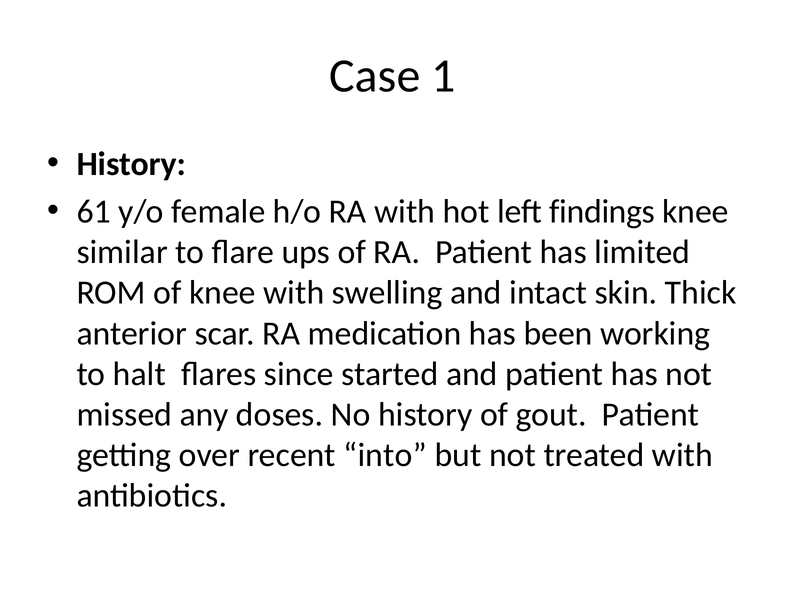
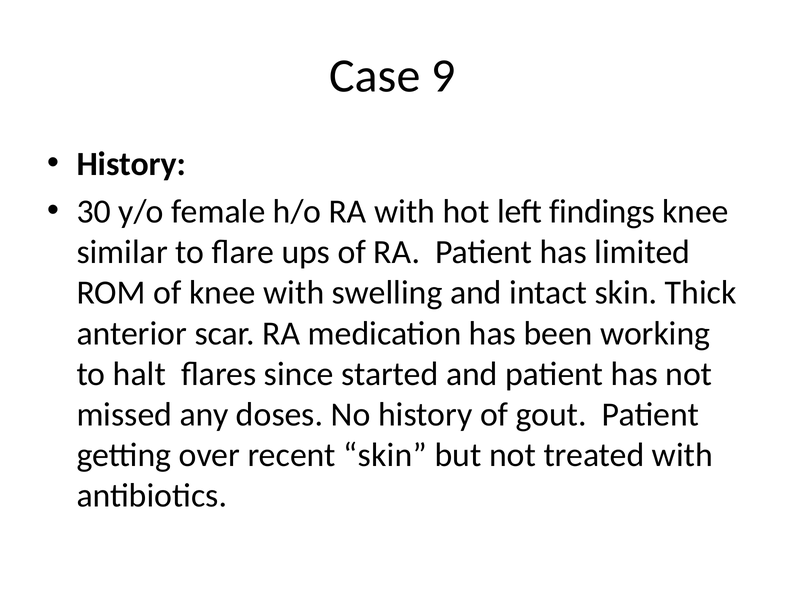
1: 1 -> 9 (443, 76)
61: 61 -> 30 (94, 212)
recent into: into -> skin (385, 455)
